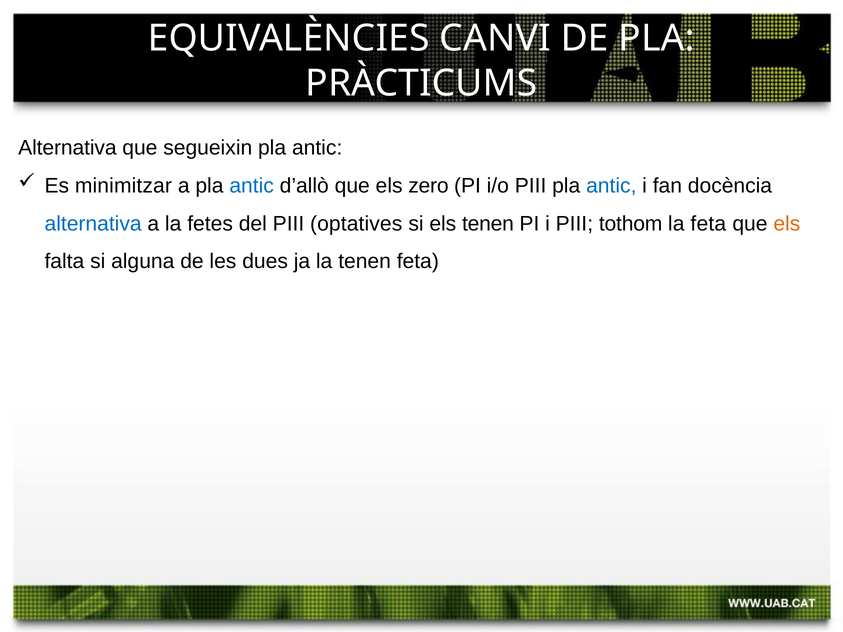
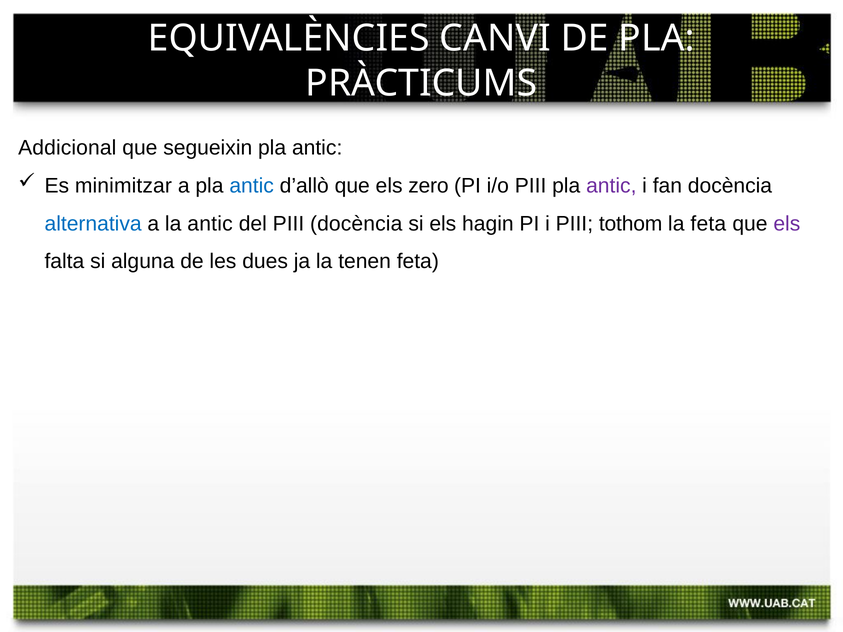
Alternativa: Alternativa -> Addicional (67, 148)
antic colour: blue -> purple (611, 186)
la fetes: fetes -> antic (210, 224)
PIII optatives: optatives -> docència (356, 224)
els tenen: tenen -> hagin (488, 224)
els colour: orange -> purple (787, 224)
